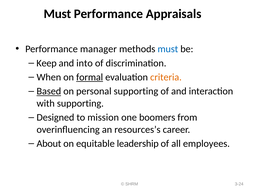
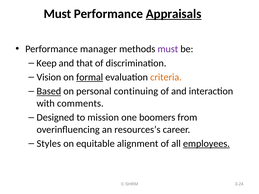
Appraisals underline: none -> present (174, 14)
must colour: blue -> purple (168, 49)
into: into -> that (85, 63)
When: When -> Vision (49, 77)
personal supporting: supporting -> continuing (136, 91)
with supporting: supporting -> comments (80, 103)
About: About -> Styles (49, 144)
leadership: leadership -> alignment (138, 144)
employees underline: none -> present (206, 144)
